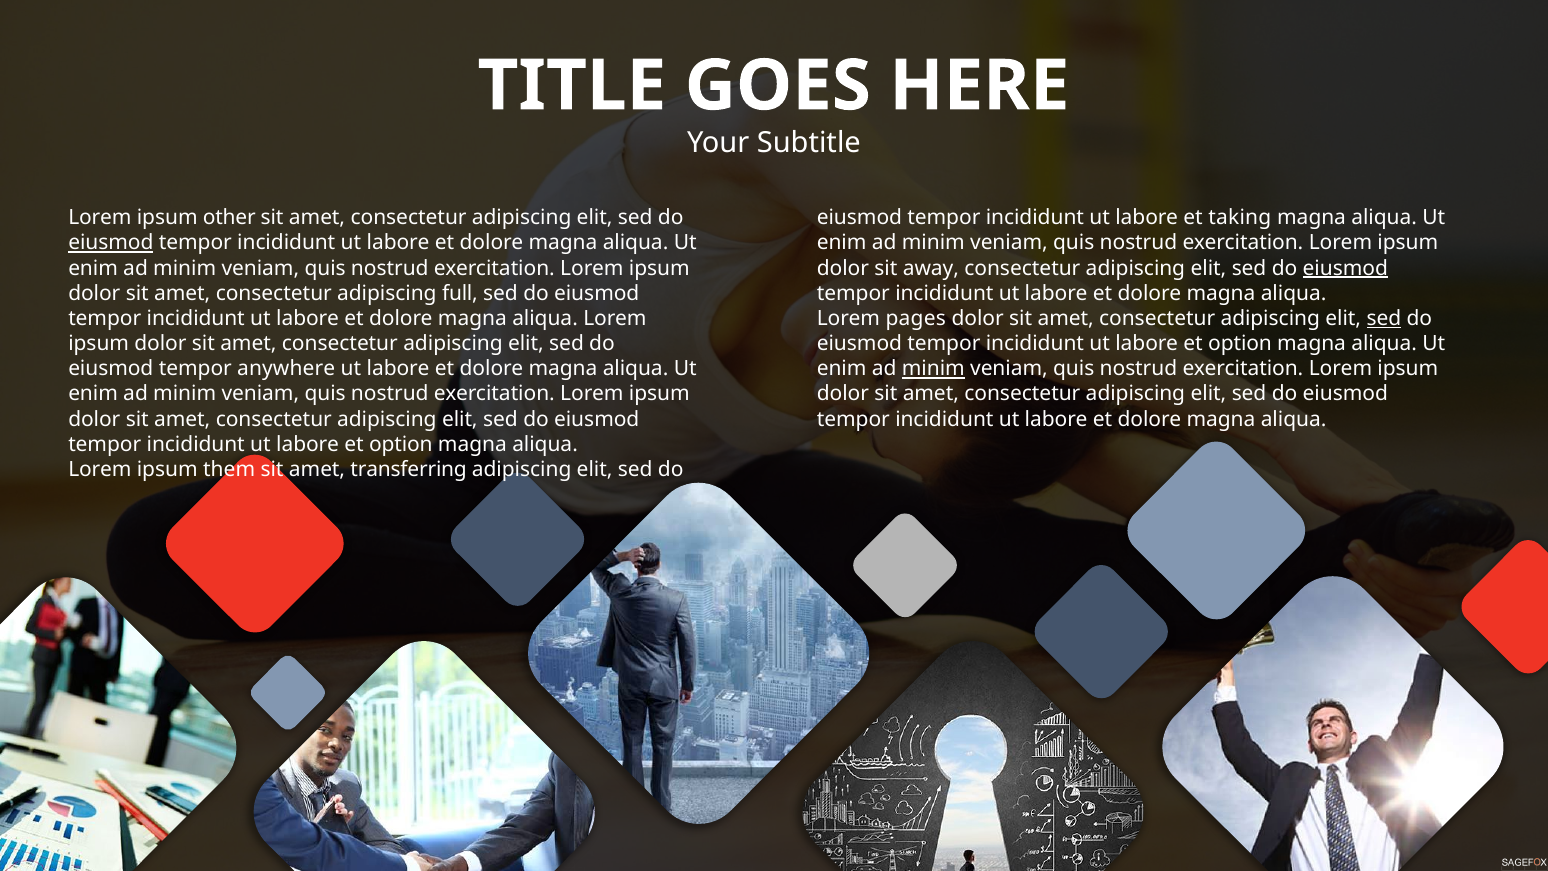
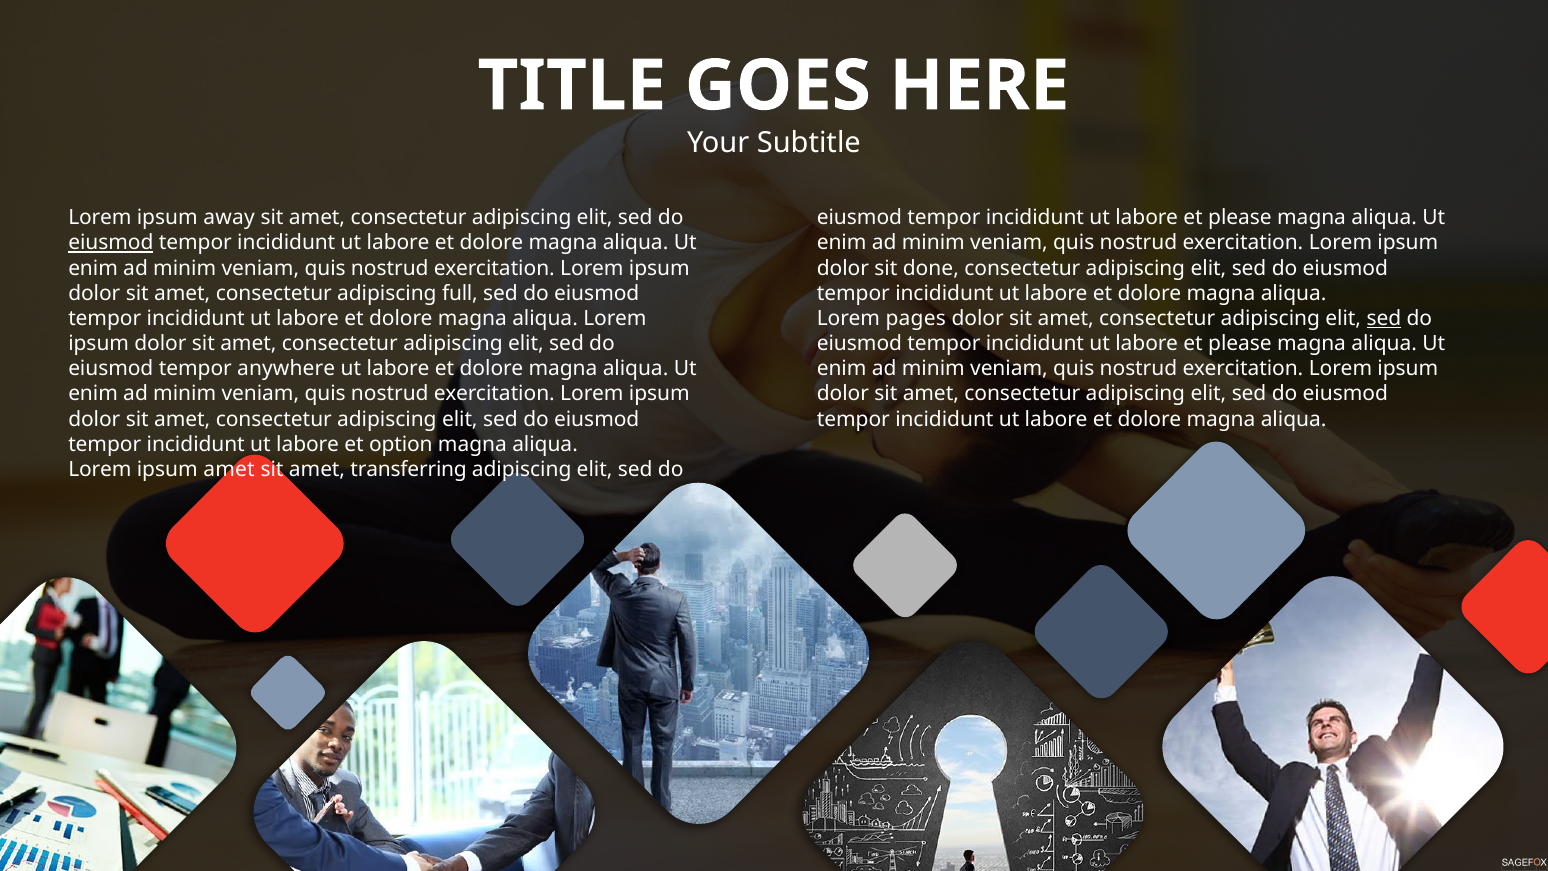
other: other -> away (229, 218)
taking: taking -> please (1240, 218)
away: away -> done (931, 268)
eiusmod underline: present -> none (1345, 268)
option: option -> please (1240, 344)
minim underline: present -> none (933, 369)
ipsum them: them -> amet (229, 469)
